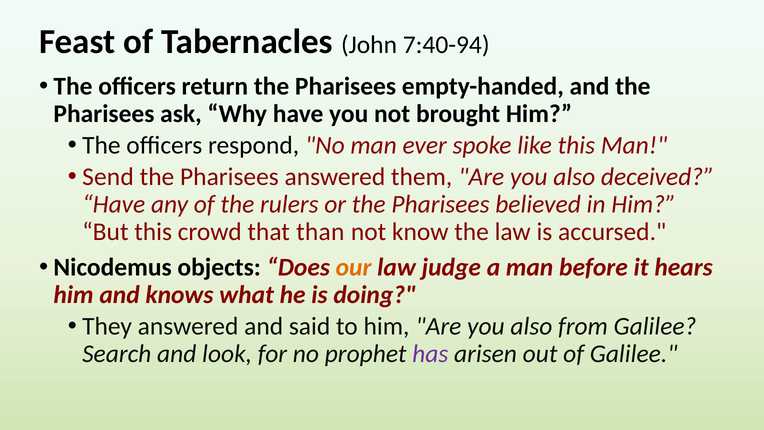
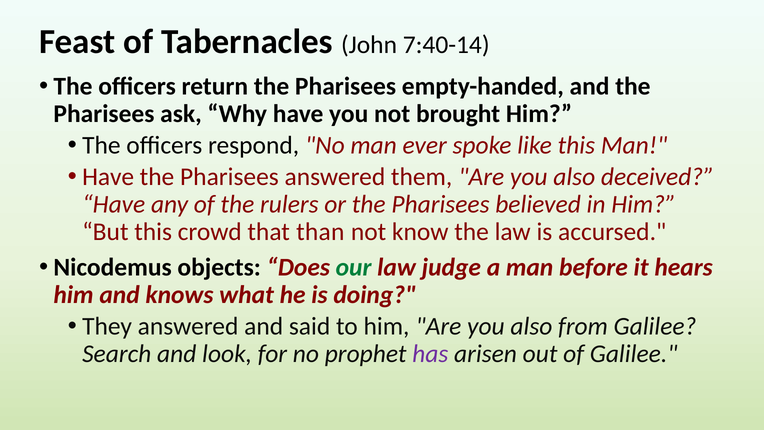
7:40-94: 7:40-94 -> 7:40-14 (446, 45)
Send: Send -> Have (108, 177)
our colour: orange -> green (354, 267)
